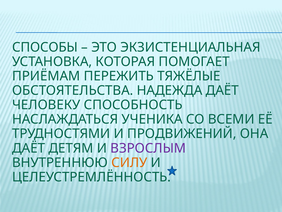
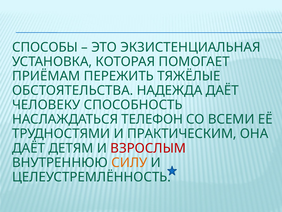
УЧЕНИКА: УЧЕНИКА -> ТЕЛЕФОН (152, 119)
ПРОДВИЖЕНИЙ: ПРОДВИЖЕНИЙ -> ПРАКТИЧЕСКИМ (182, 133)
ВЗРОСЛЫМ colour: purple -> red (148, 148)
